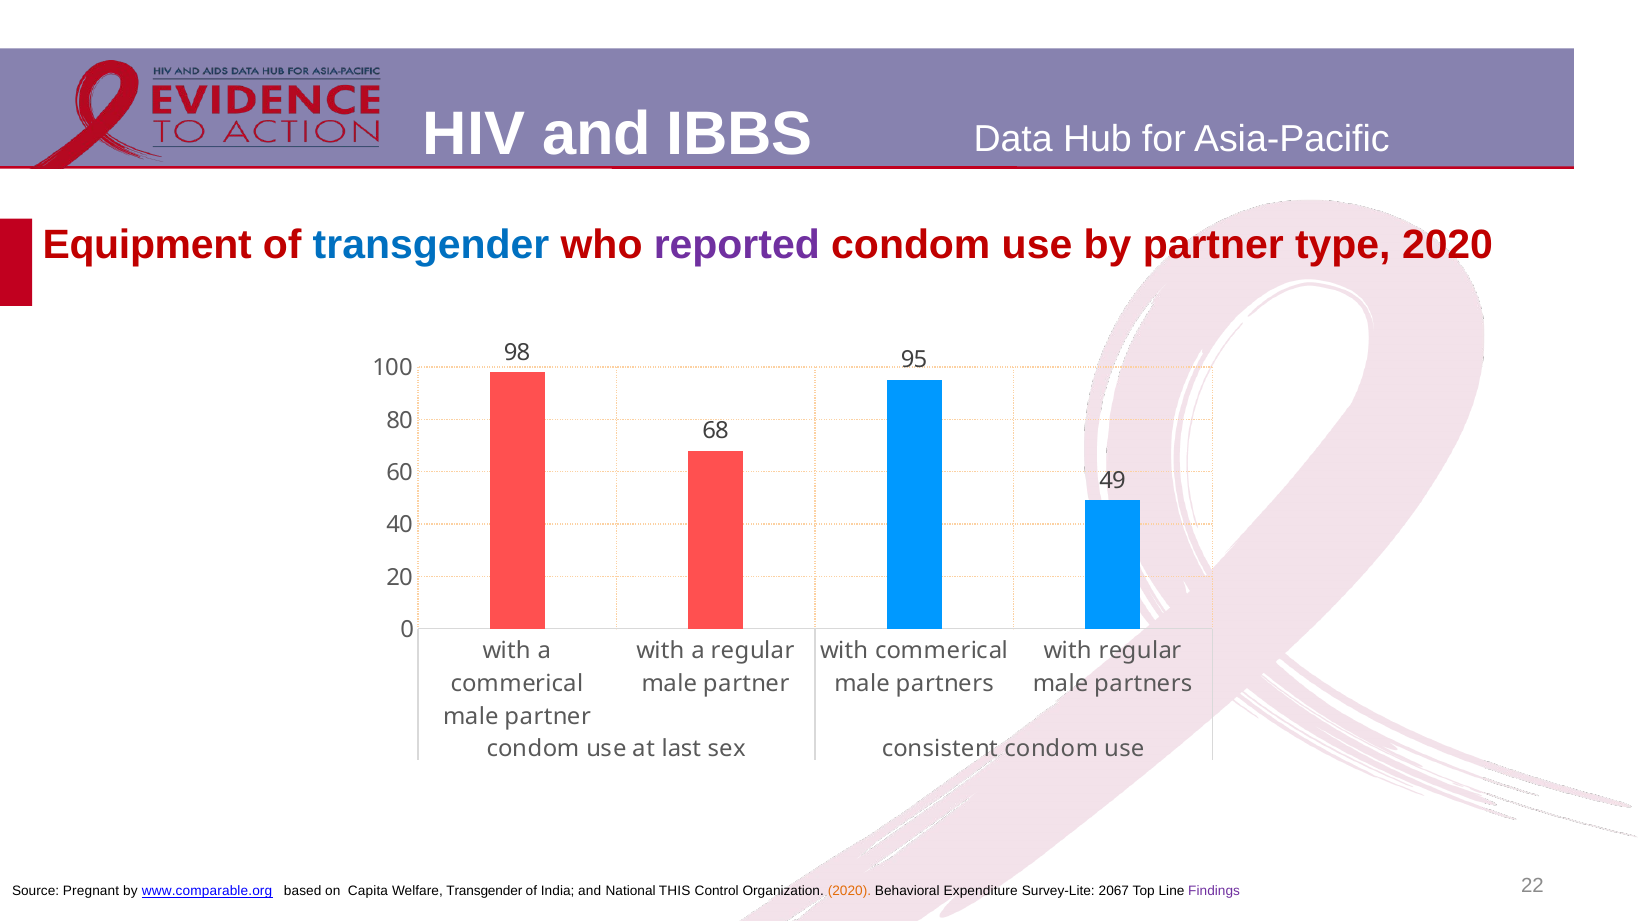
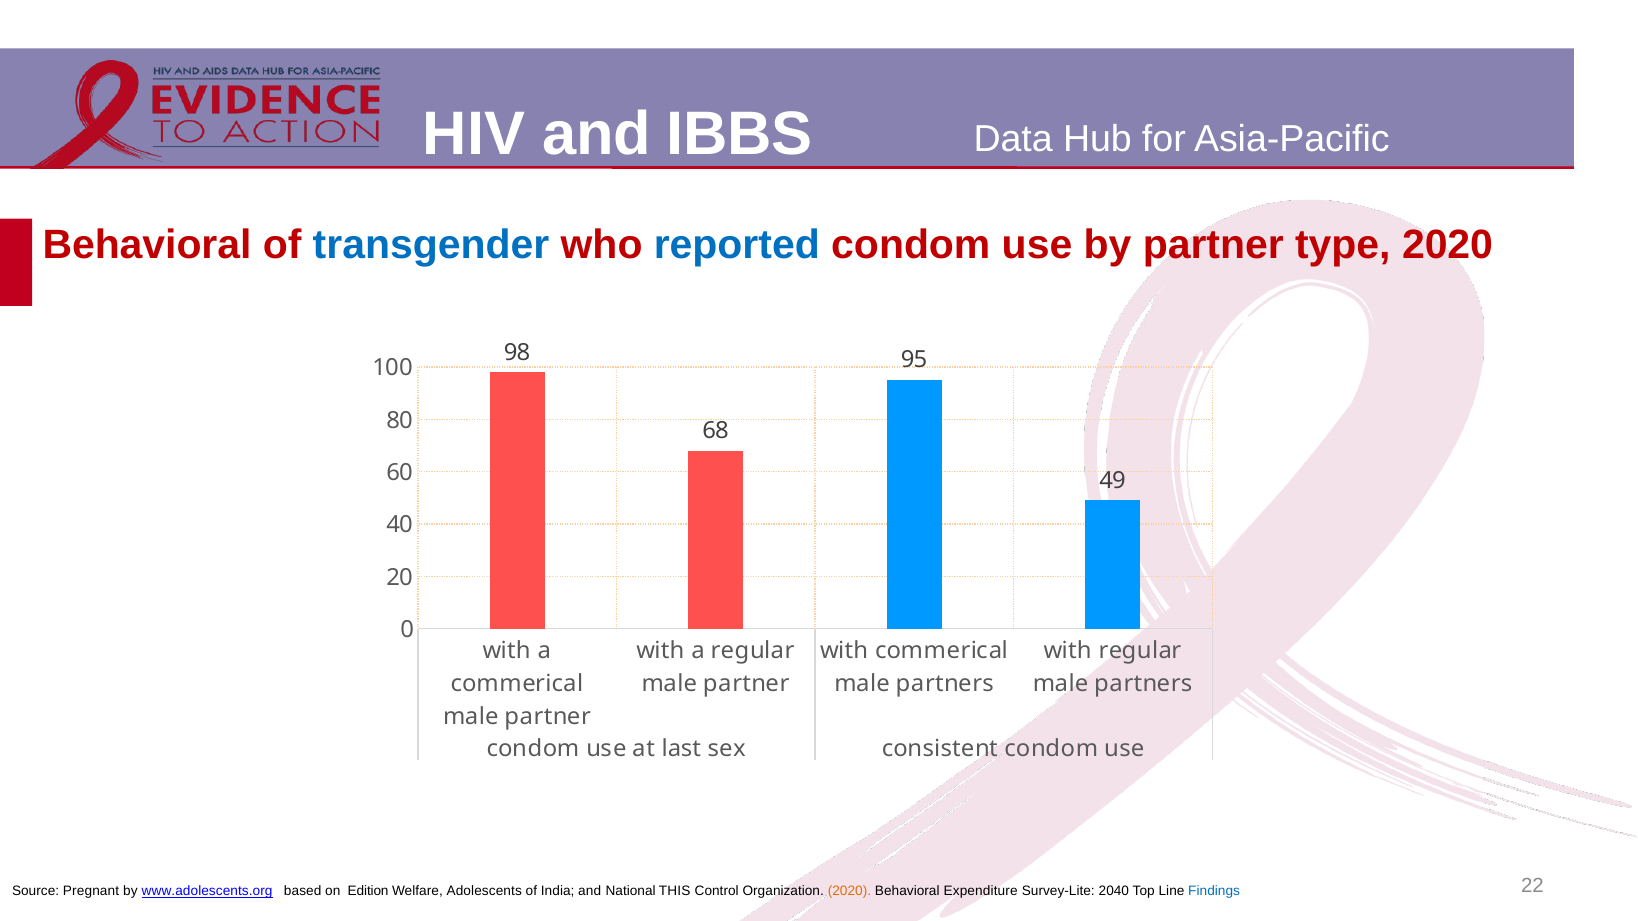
Equipment: Equipment -> Behavioral (147, 245)
reported colour: purple -> blue (737, 245)
www.comparable.org: www.comparable.org -> www.adolescents.org (207, 892)
Capita: Capita -> Edition (368, 892)
Welfare Transgender: Transgender -> Adolescents (484, 892)
2067: 2067 -> 2040 (1114, 892)
Findings colour: purple -> blue (1214, 892)
